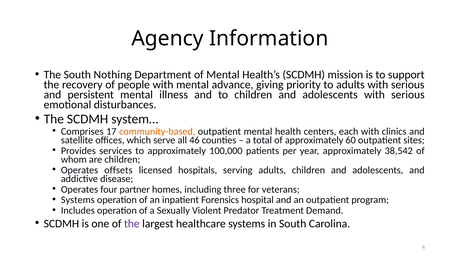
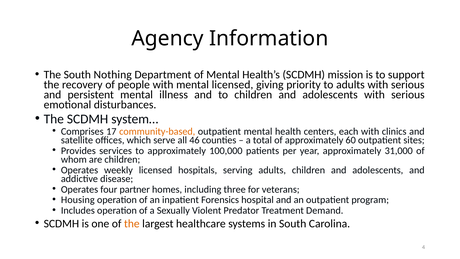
mental advance: advance -> licensed (233, 85)
38,542: 38,542 -> 31,000 (399, 151)
offsets: offsets -> weekly (118, 170)
Systems: Systems -> Housing (78, 200)
the colour: purple -> orange (132, 223)
